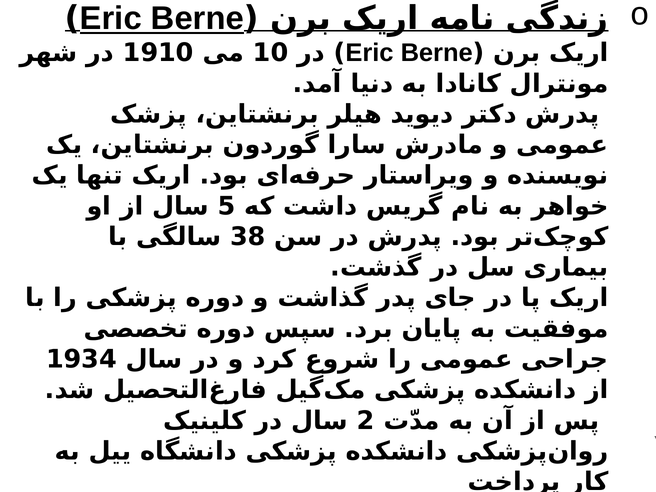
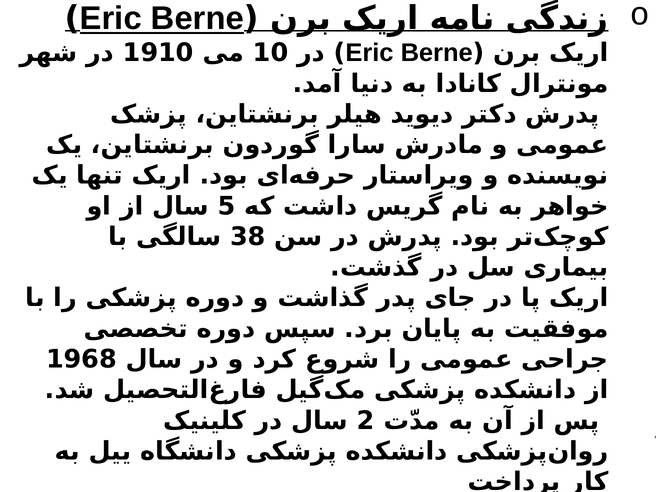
1934: 1934 -> 1968 (81, 359)
